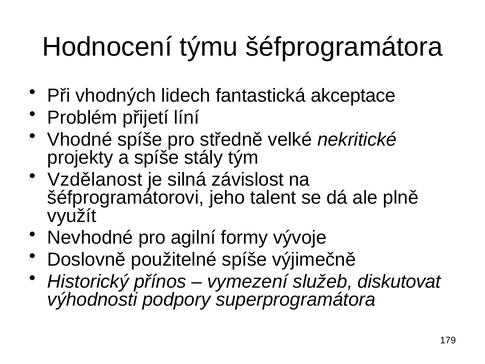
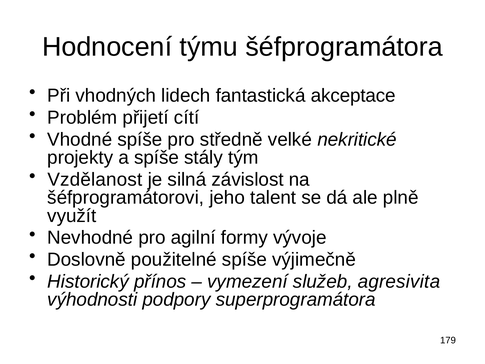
líní: líní -> cítí (187, 117)
diskutovat: diskutovat -> agresivita (399, 281)
